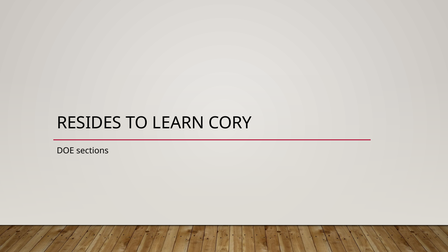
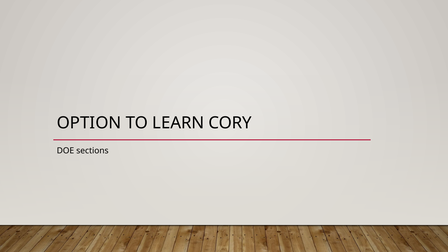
RESIDES: RESIDES -> OPTION (89, 123)
